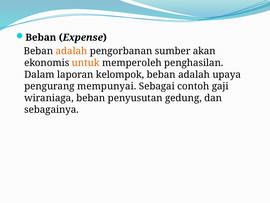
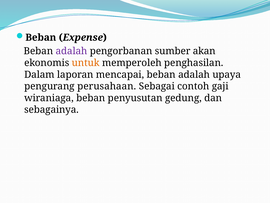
adalah colour: orange -> purple (71, 51)
kelompok: kelompok -> mencapai (120, 74)
mempunyai: mempunyai -> perusahaan (107, 86)
